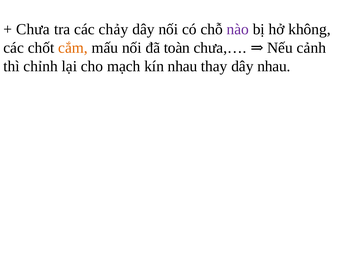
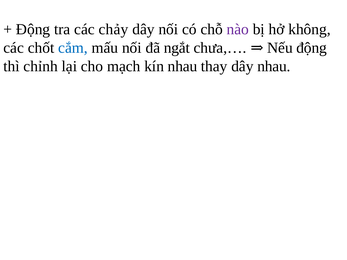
Chưa: Chưa -> Động (33, 29)
cắm colour: orange -> blue (73, 48)
toàn: toàn -> ngắt (177, 48)
Nếu cảnh: cảnh -> động (312, 48)
